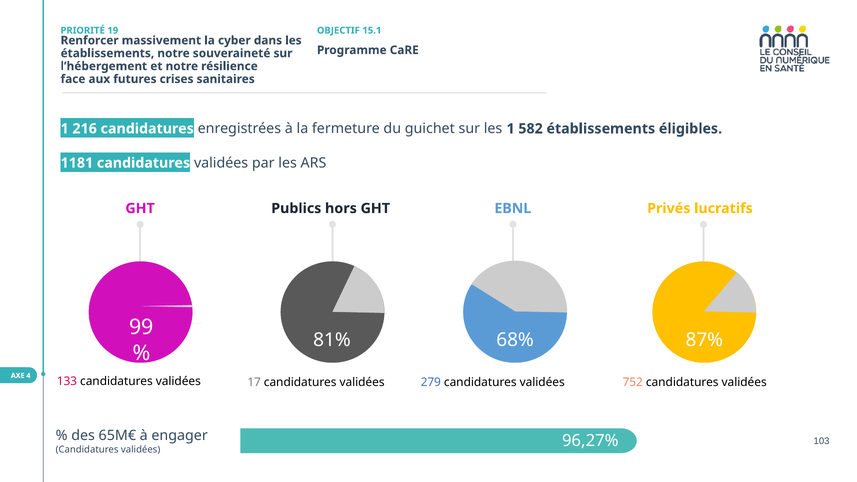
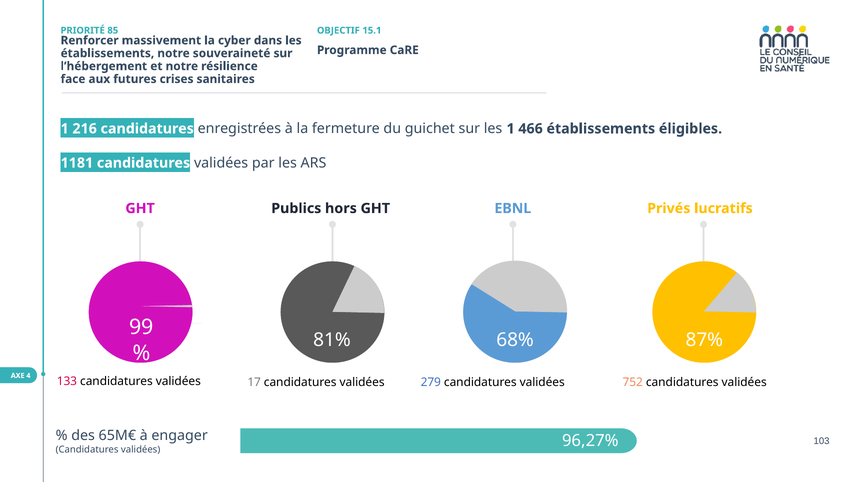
19: 19 -> 85 (113, 30)
582: 582 -> 466 (531, 129)
